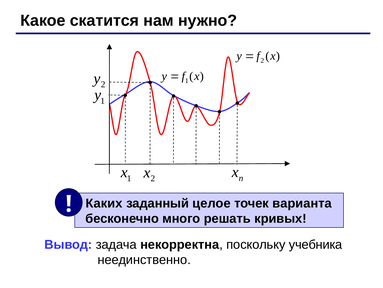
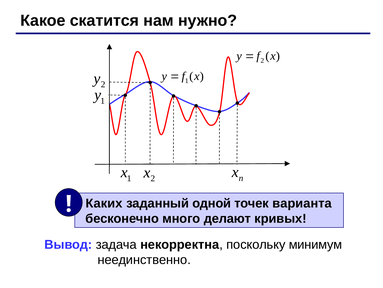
целое: целое -> одной (212, 203)
решать: решать -> делают (227, 218)
учебника: учебника -> минимум (315, 244)
